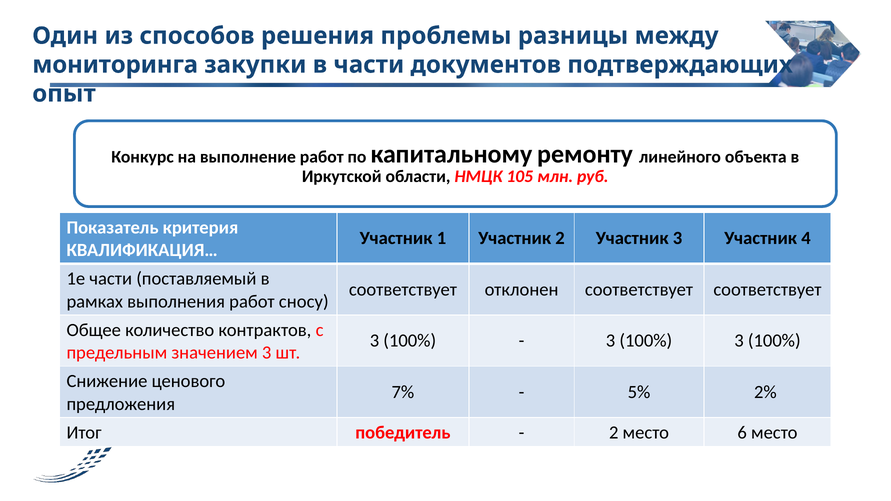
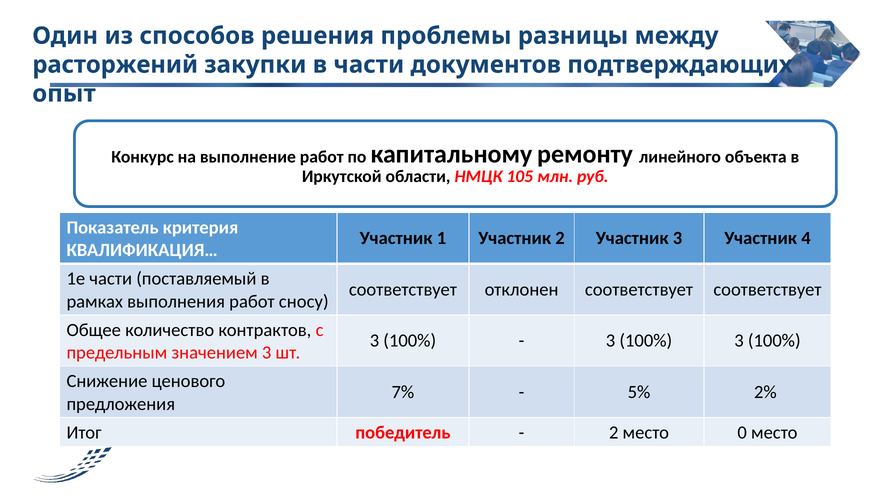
мониторинга: мониторинга -> расторжений (115, 65)
6: 6 -> 0 (742, 433)
